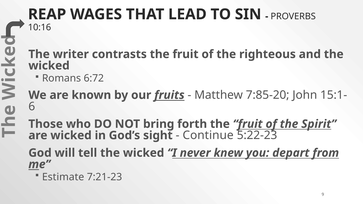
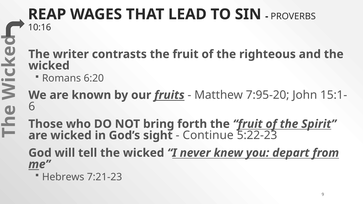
6:72: 6:72 -> 6:20 (94, 78)
7:85-20: 7:85-20 -> 7:95-20 (268, 95)
Estimate: Estimate -> Hebrews (63, 177)
